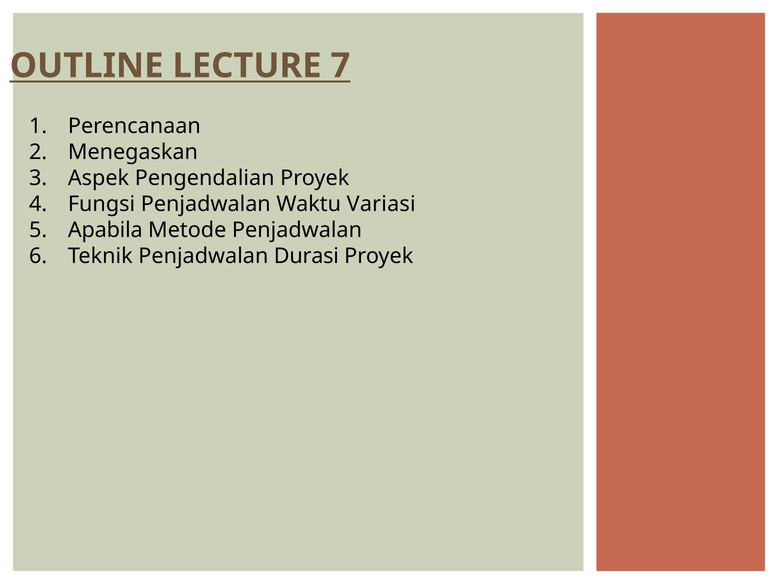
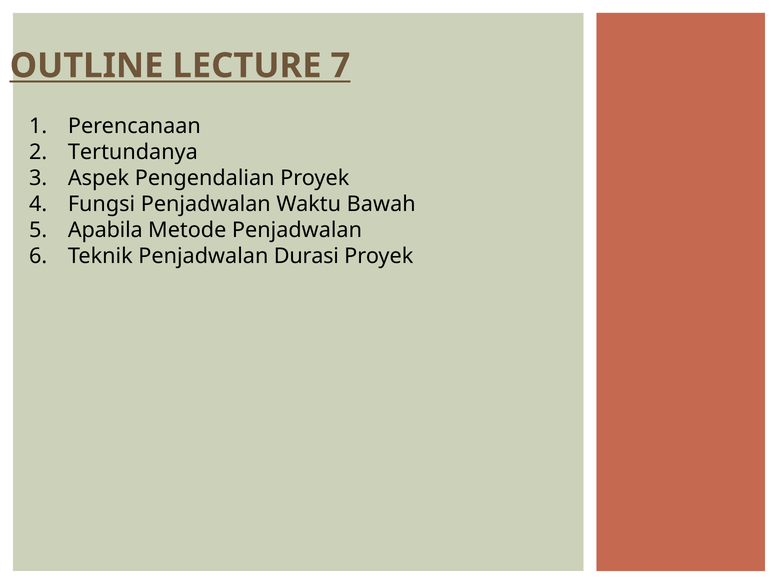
Menegaskan: Menegaskan -> Tertundanya (133, 152)
Variasi: Variasi -> Bawah (381, 204)
